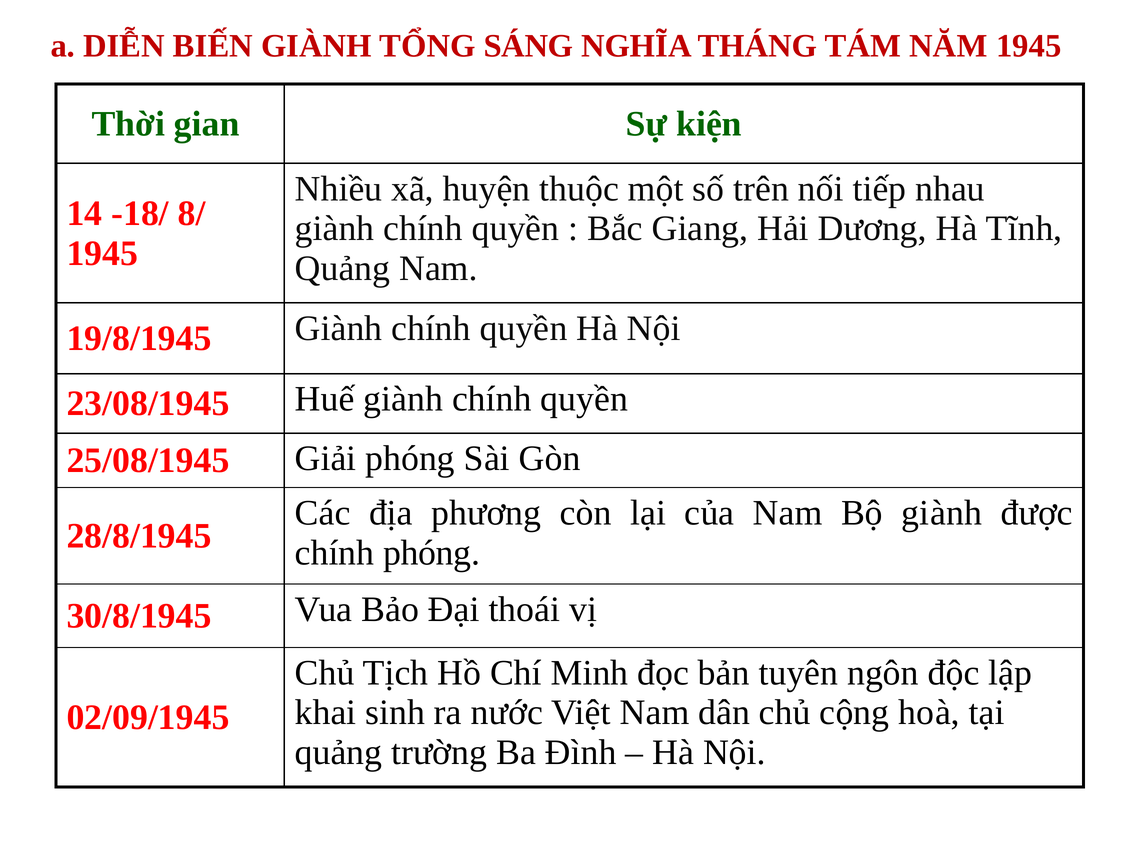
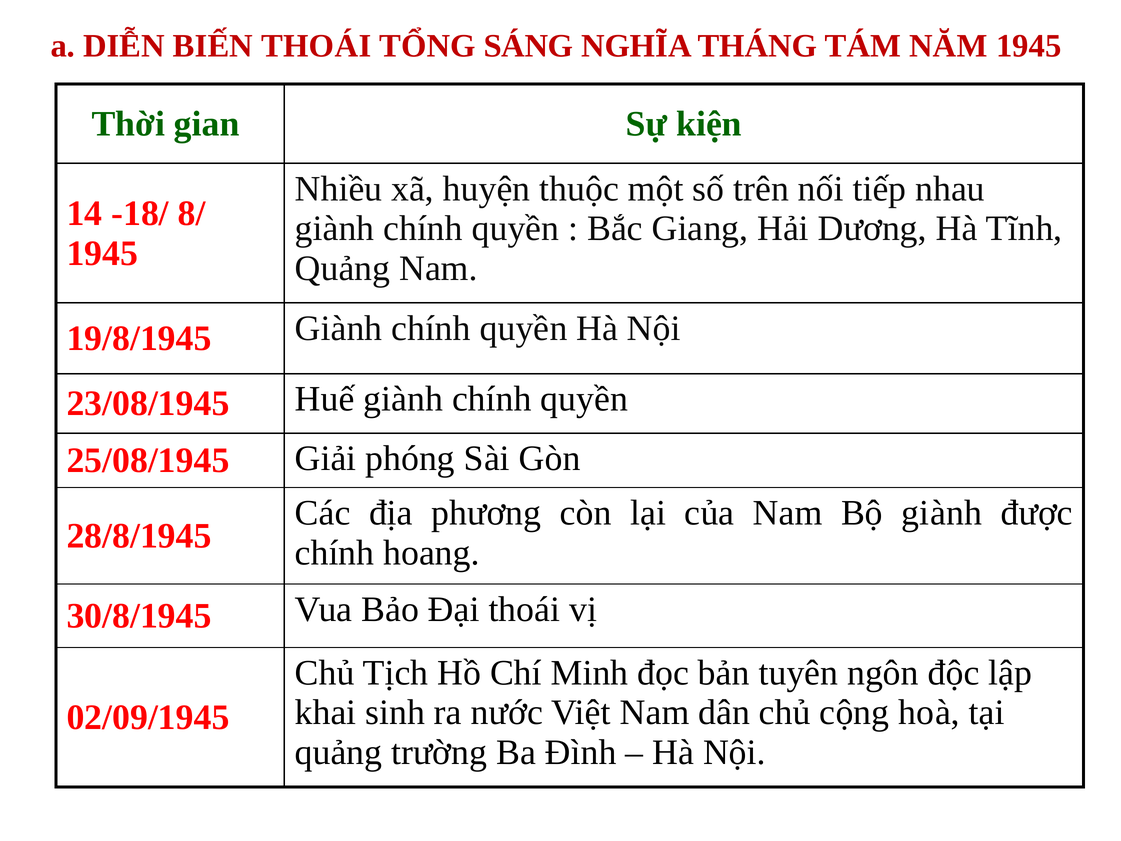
BIẾN GIÀNH: GIÀNH -> THOÁI (316, 46)
chính phóng: phóng -> hoang (431, 553)
